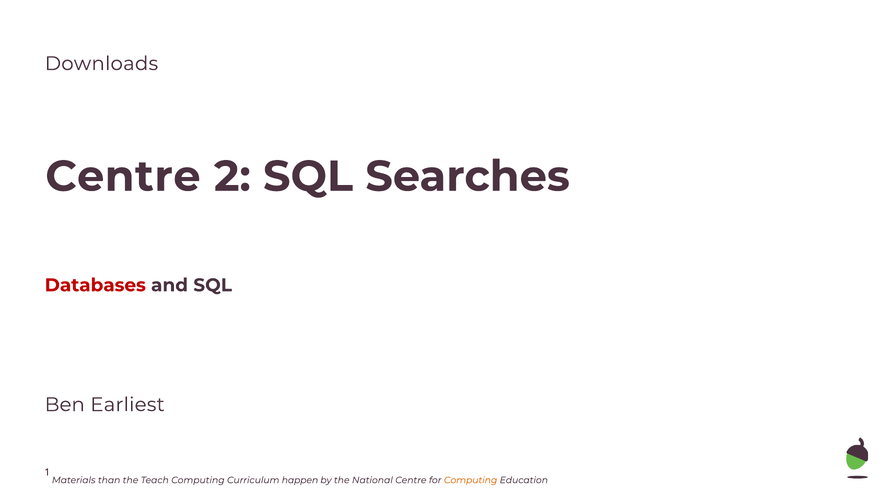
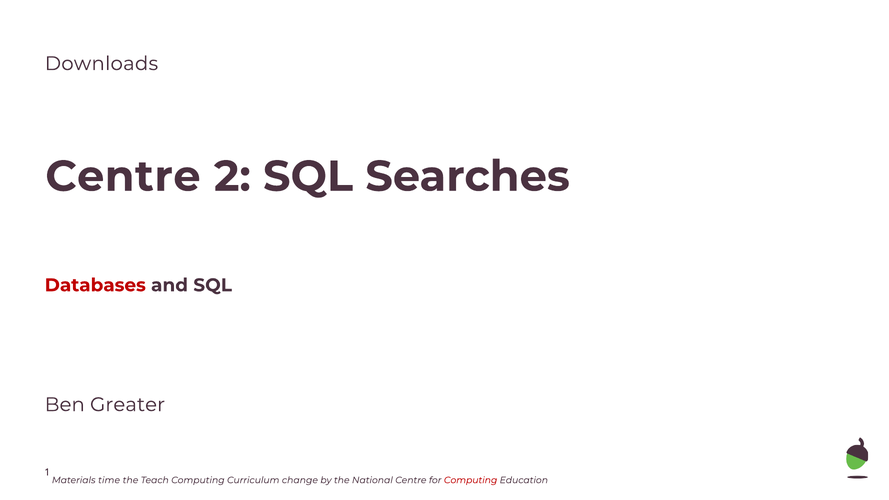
Earliest: Earliest -> Greater (128, 405)
than: than -> time (109, 480)
happen: happen -> change (300, 480)
Computing colour: orange -> red (471, 480)
